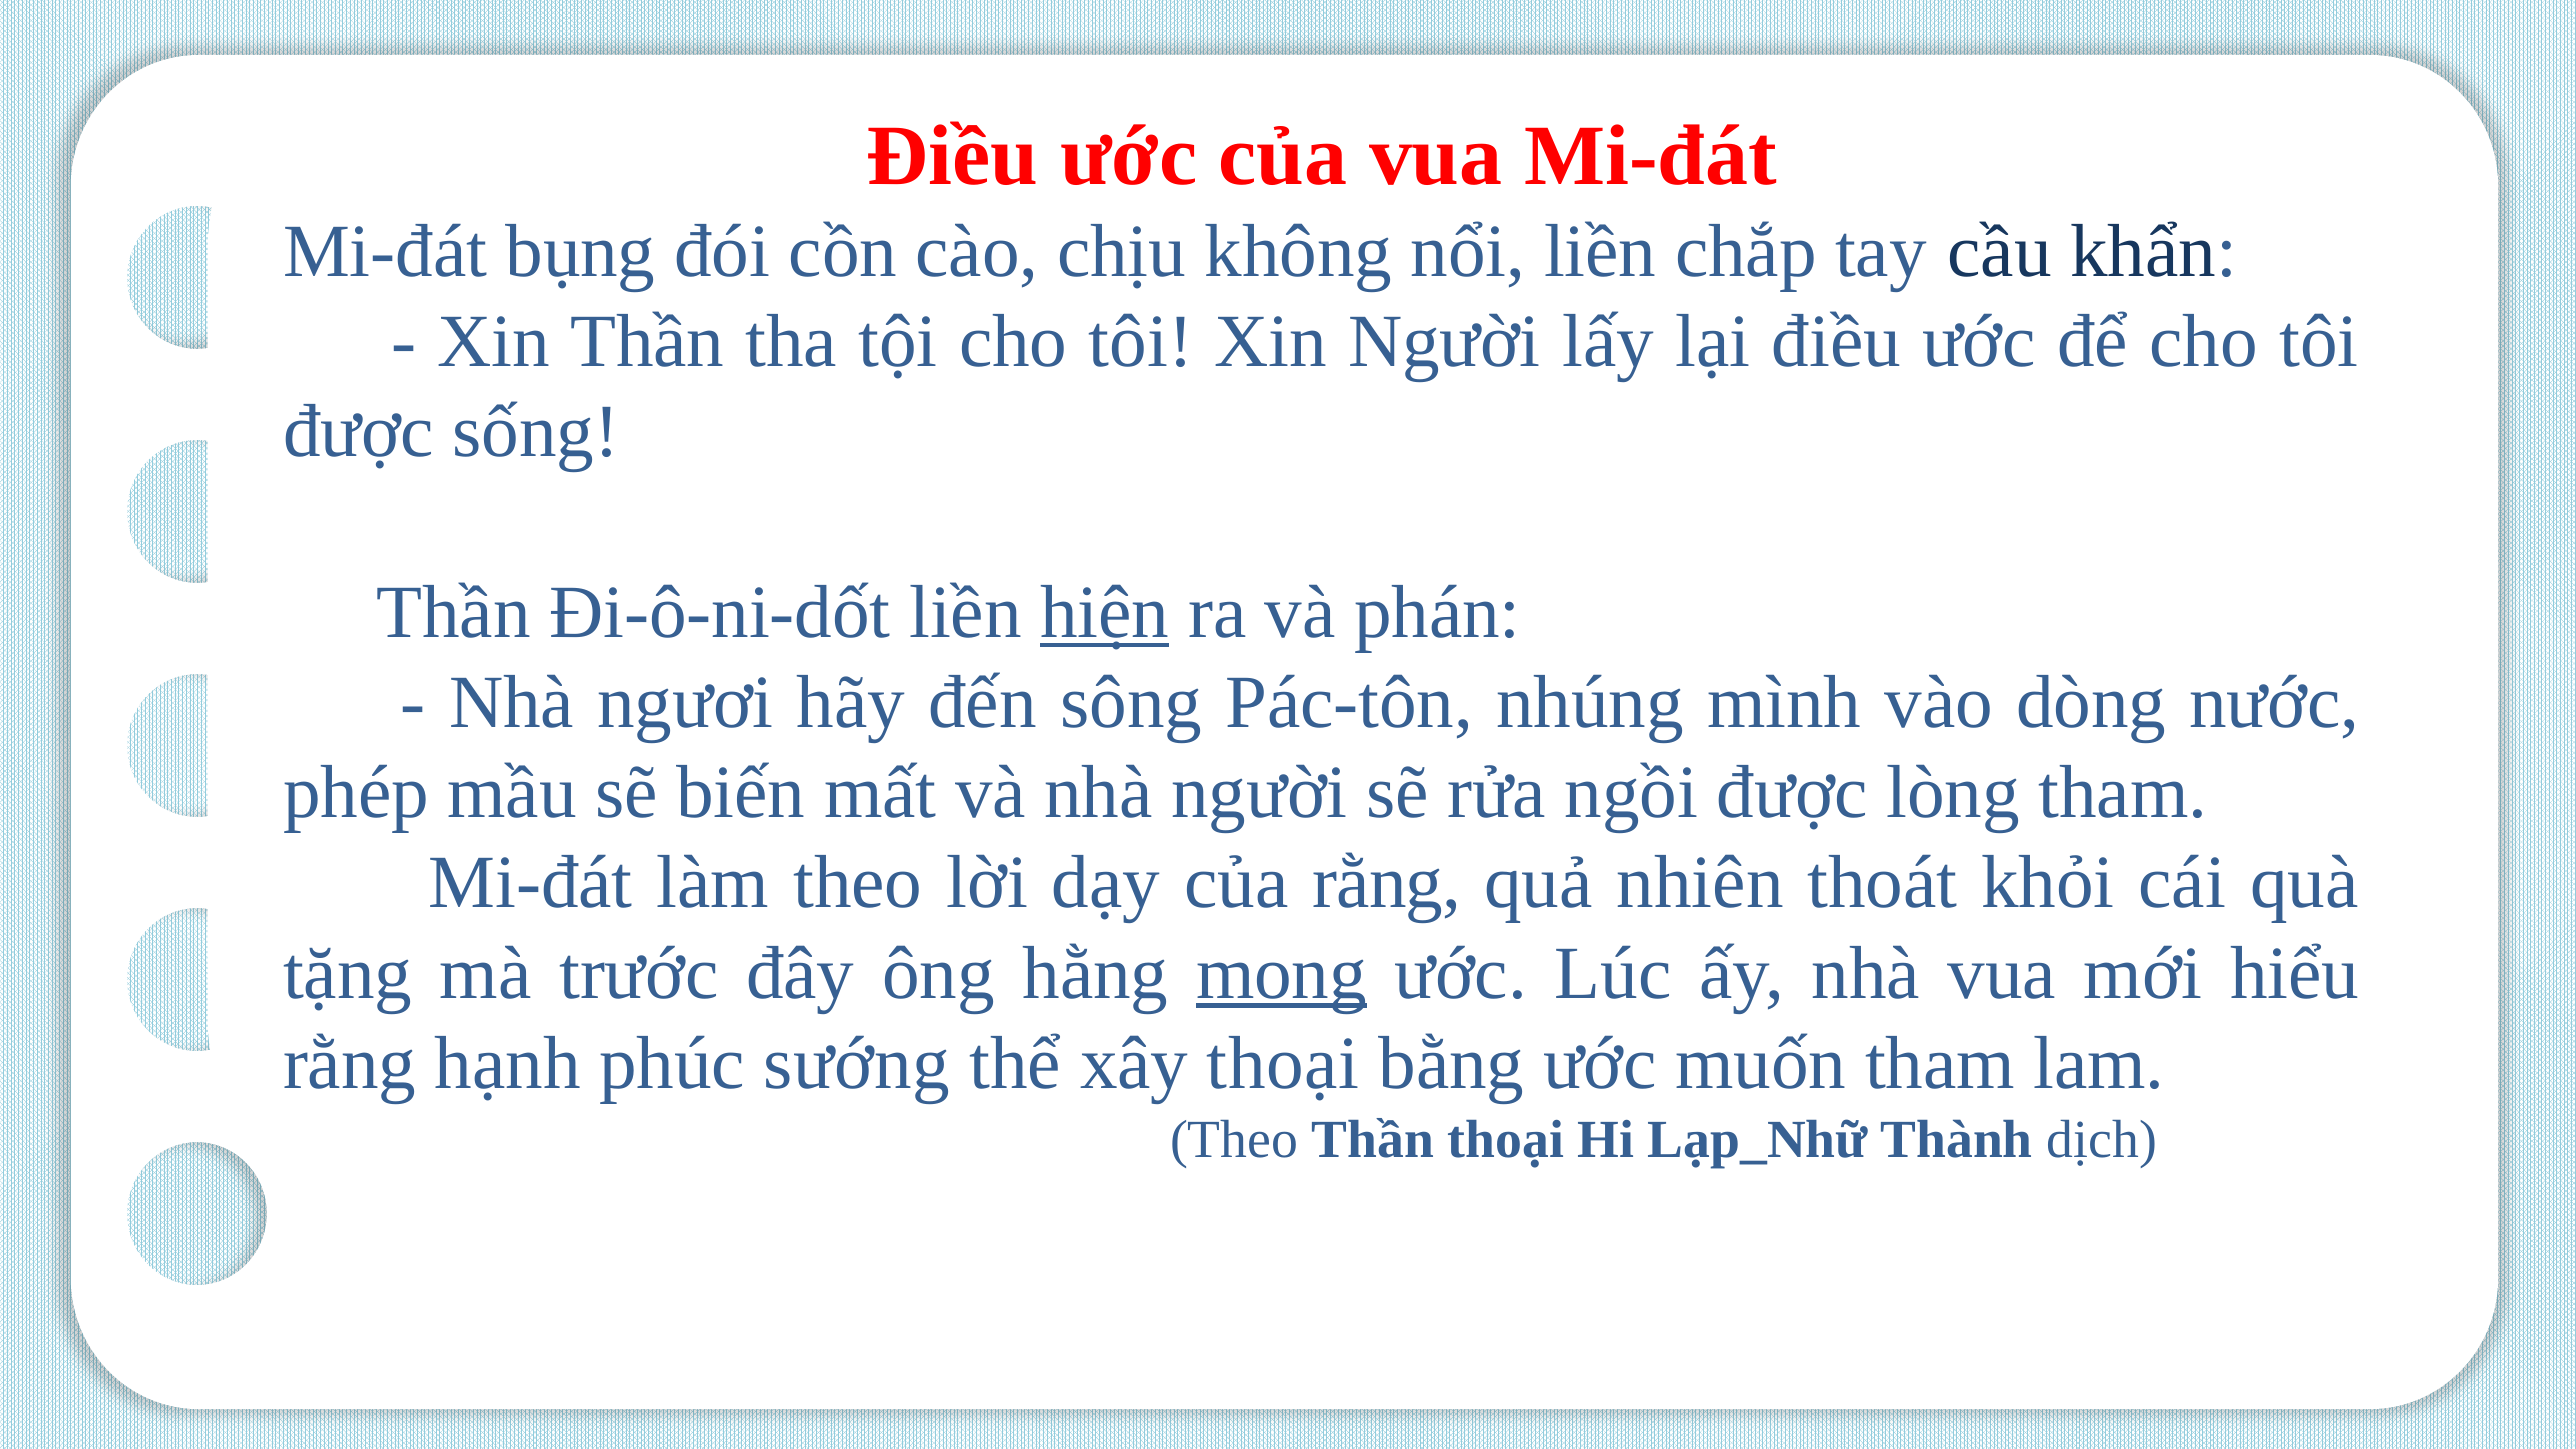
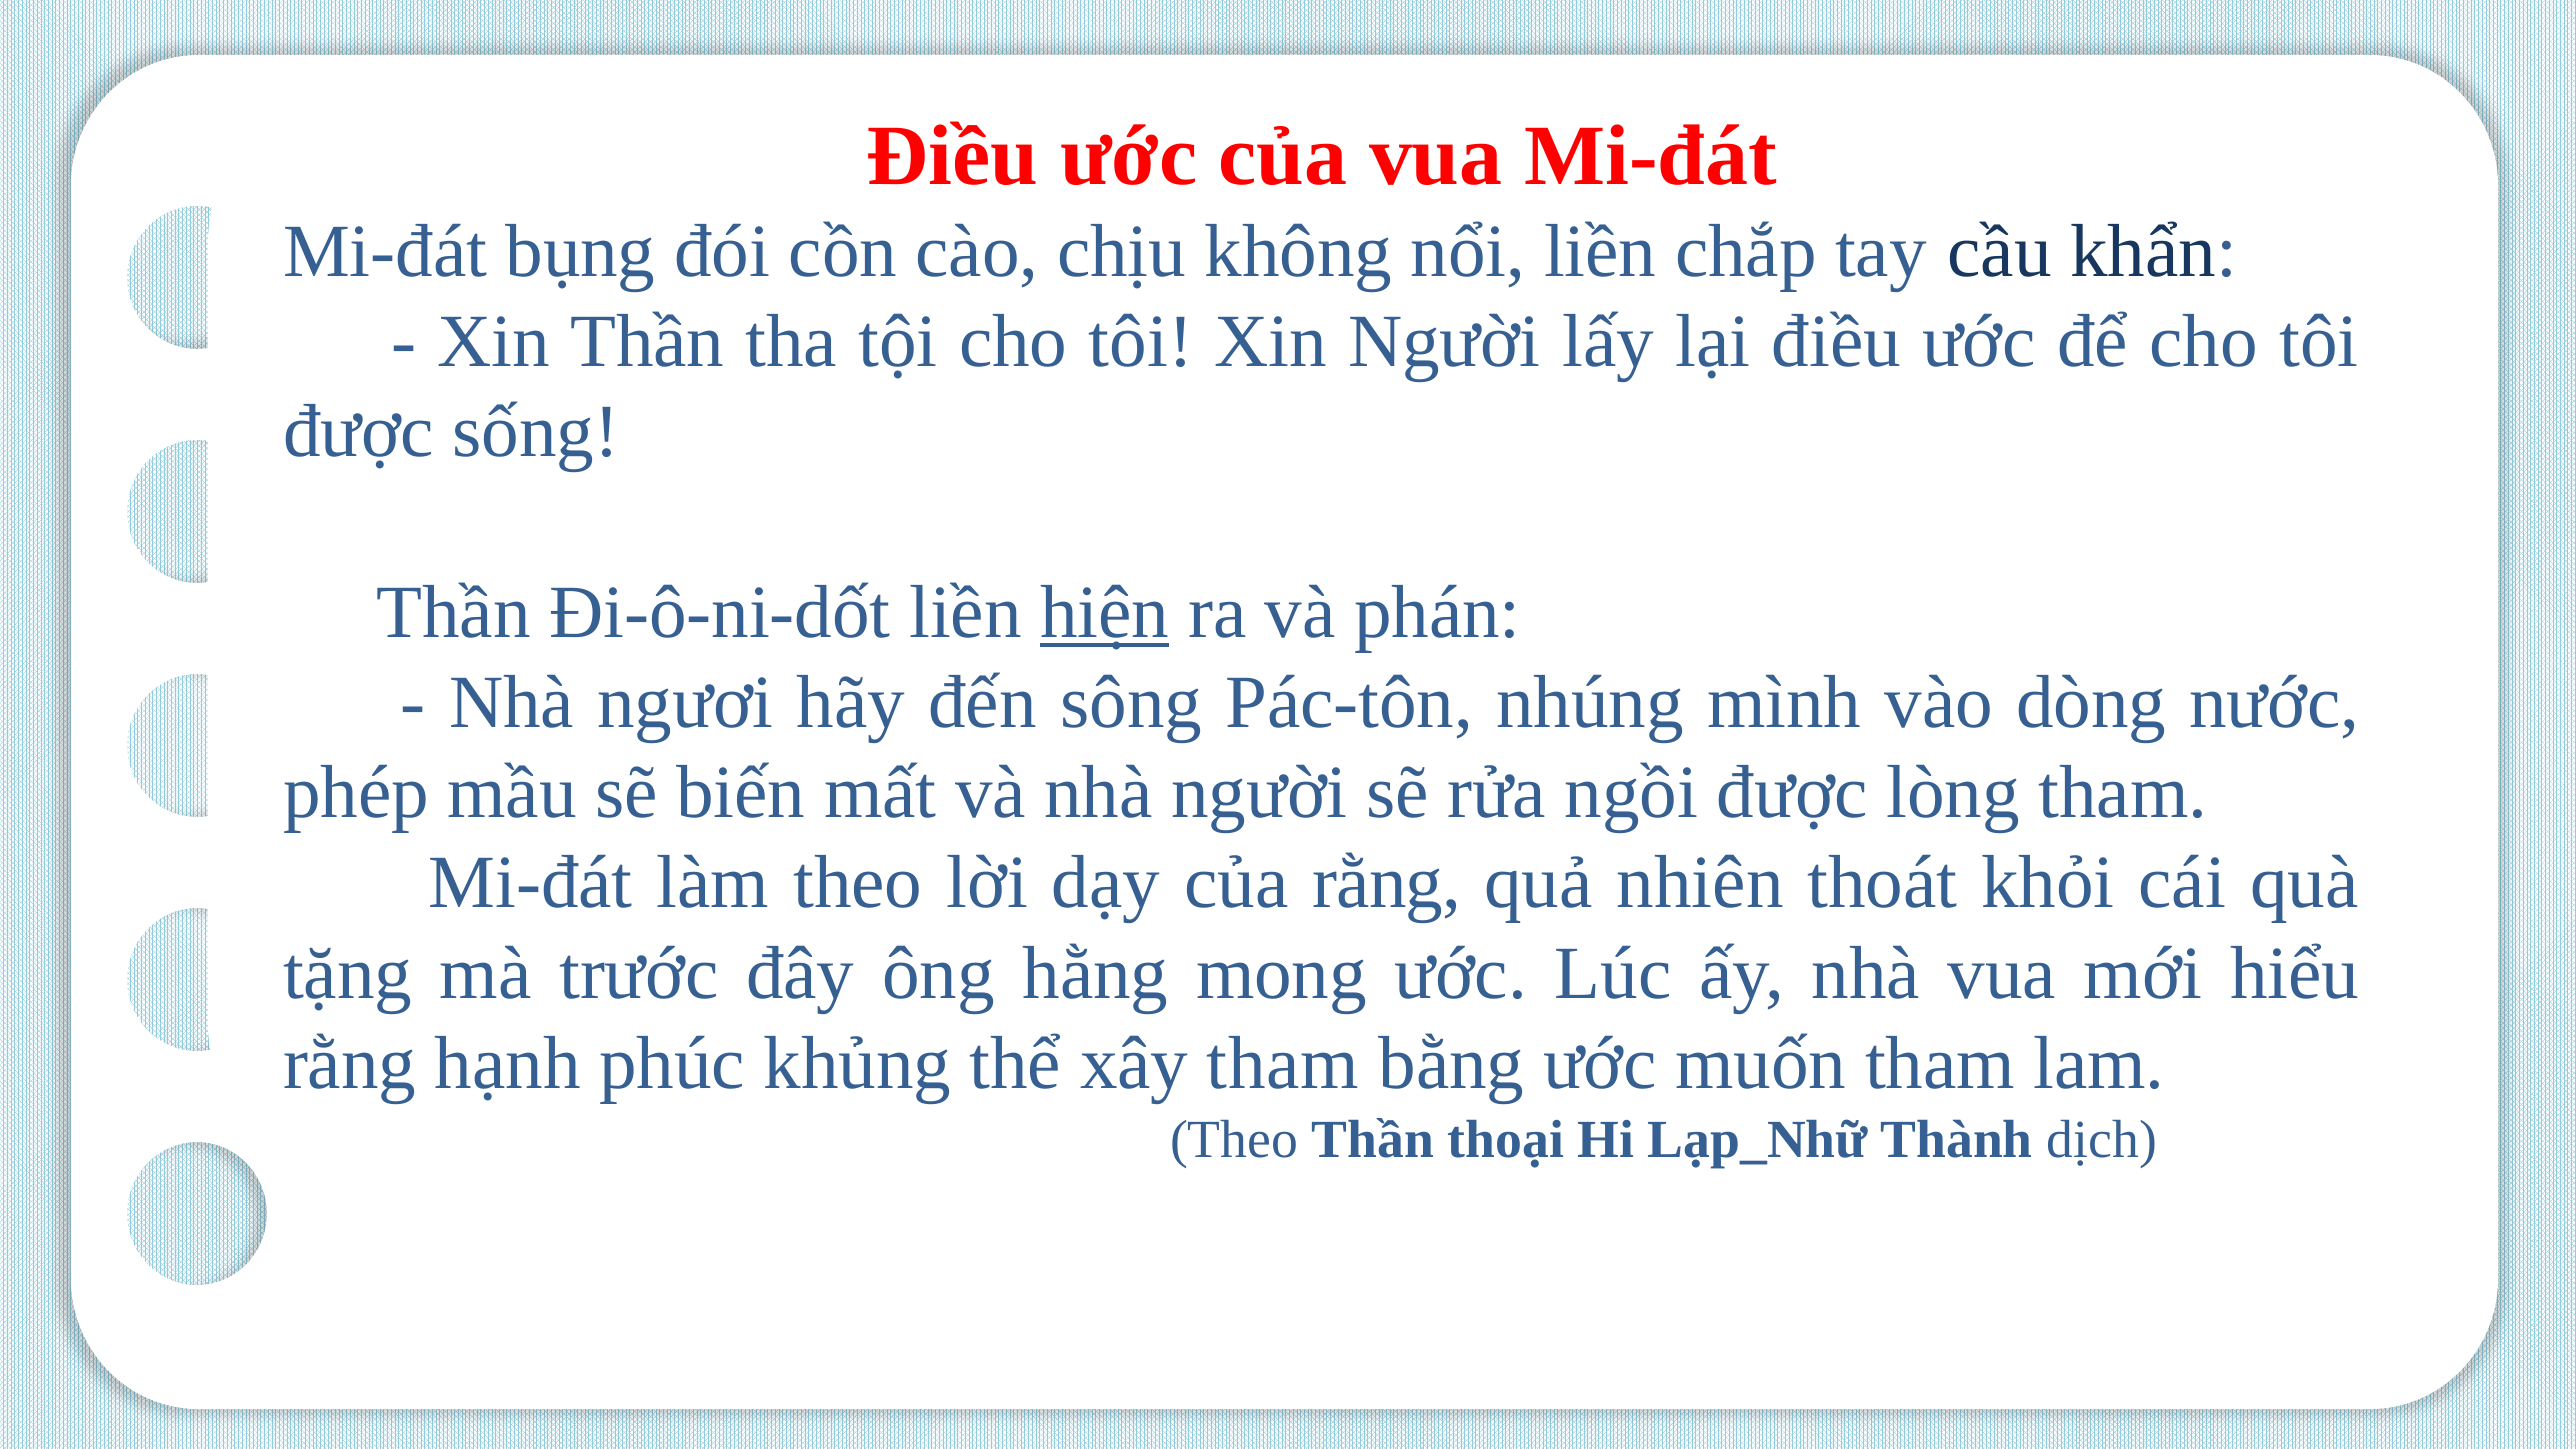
mong underline: present -> none (1282, 973)
sướng: sướng -> khủng (857, 1064)
xây thoại: thoại -> tham (1283, 1064)
